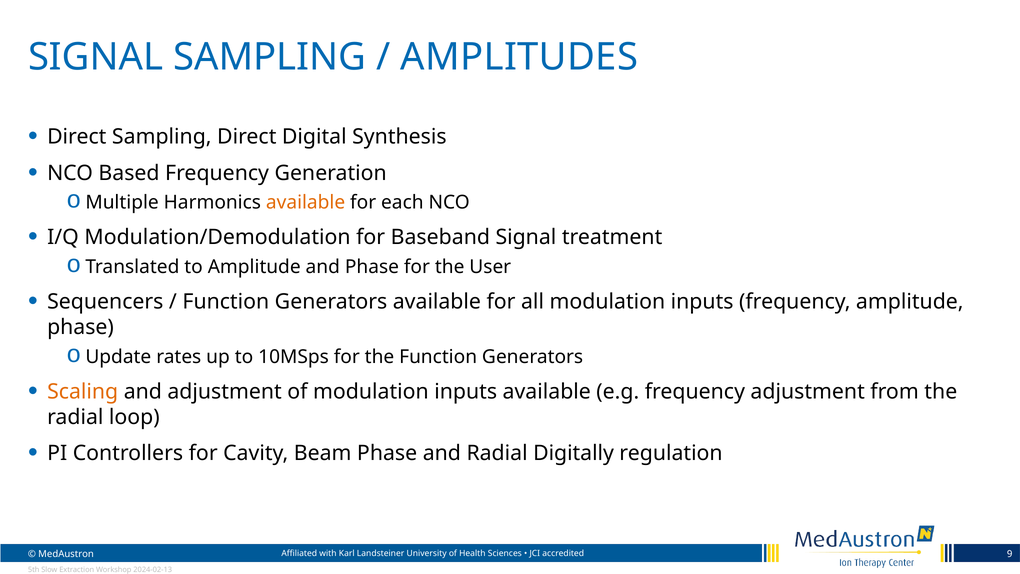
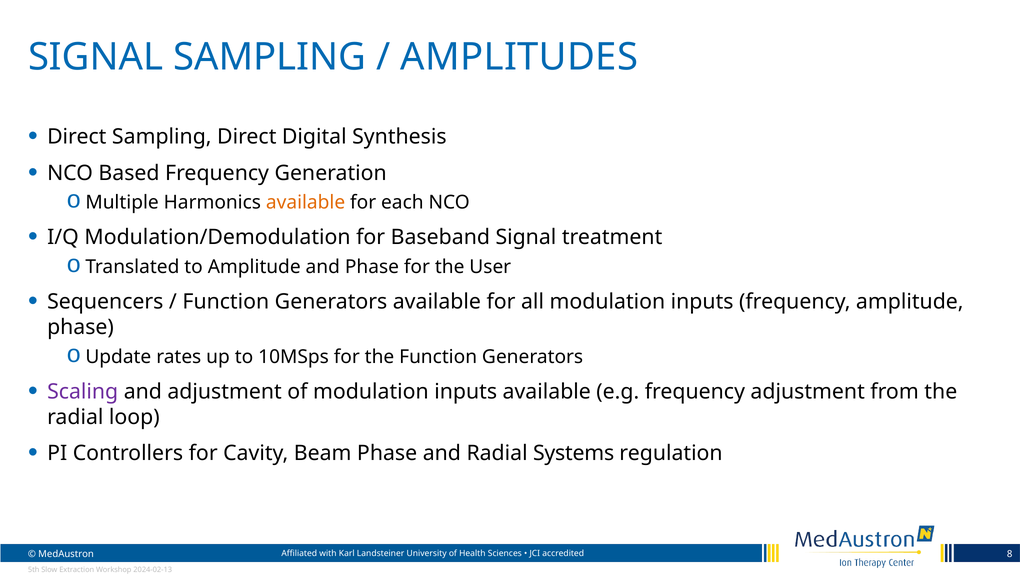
Scaling colour: orange -> purple (83, 392)
Digitally: Digitally -> Systems (574, 453)
9: 9 -> 8 (1010, 554)
